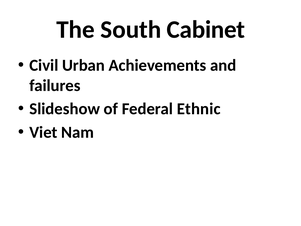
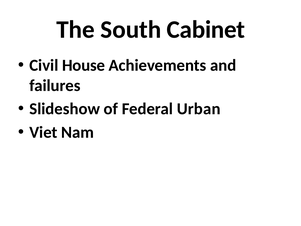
Urban: Urban -> House (84, 65)
Ethnic: Ethnic -> Urban (199, 109)
